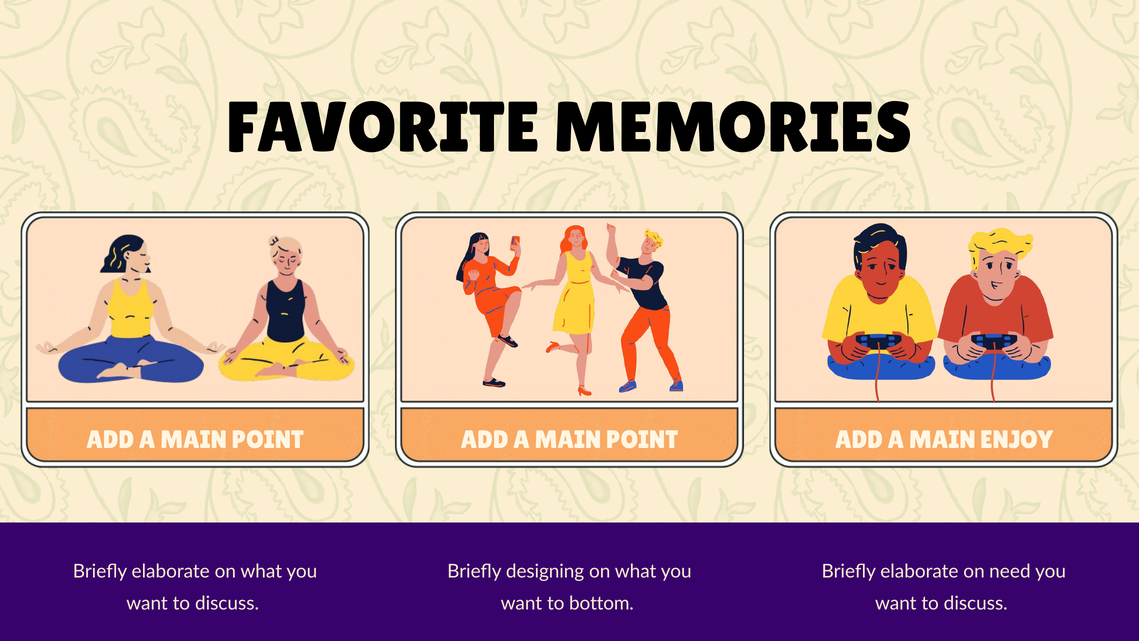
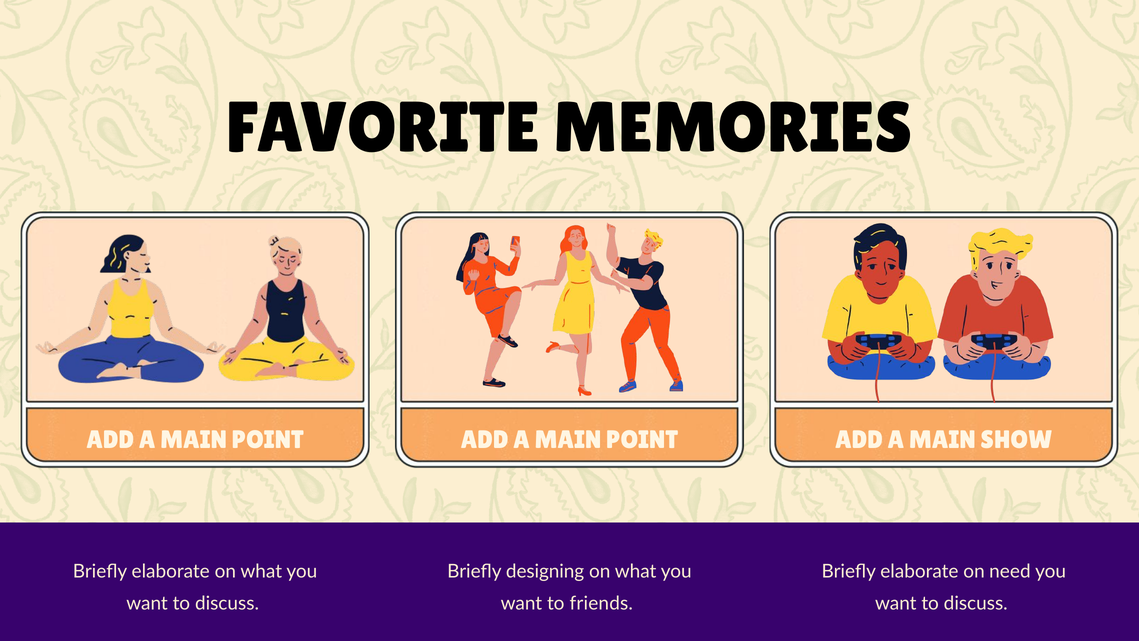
ENJOY: ENJOY -> SHOW (1016, 440)
bottom: bottom -> friends (601, 603)
